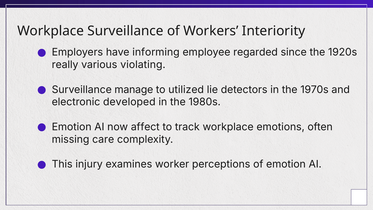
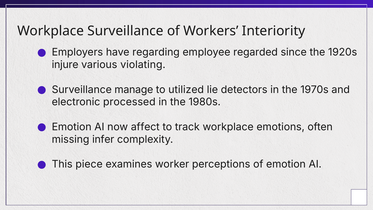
informing: informing -> regarding (156, 52)
really: really -> injure (65, 65)
developed: developed -> processed (129, 102)
care: care -> infer (103, 139)
injury: injury -> piece (89, 164)
